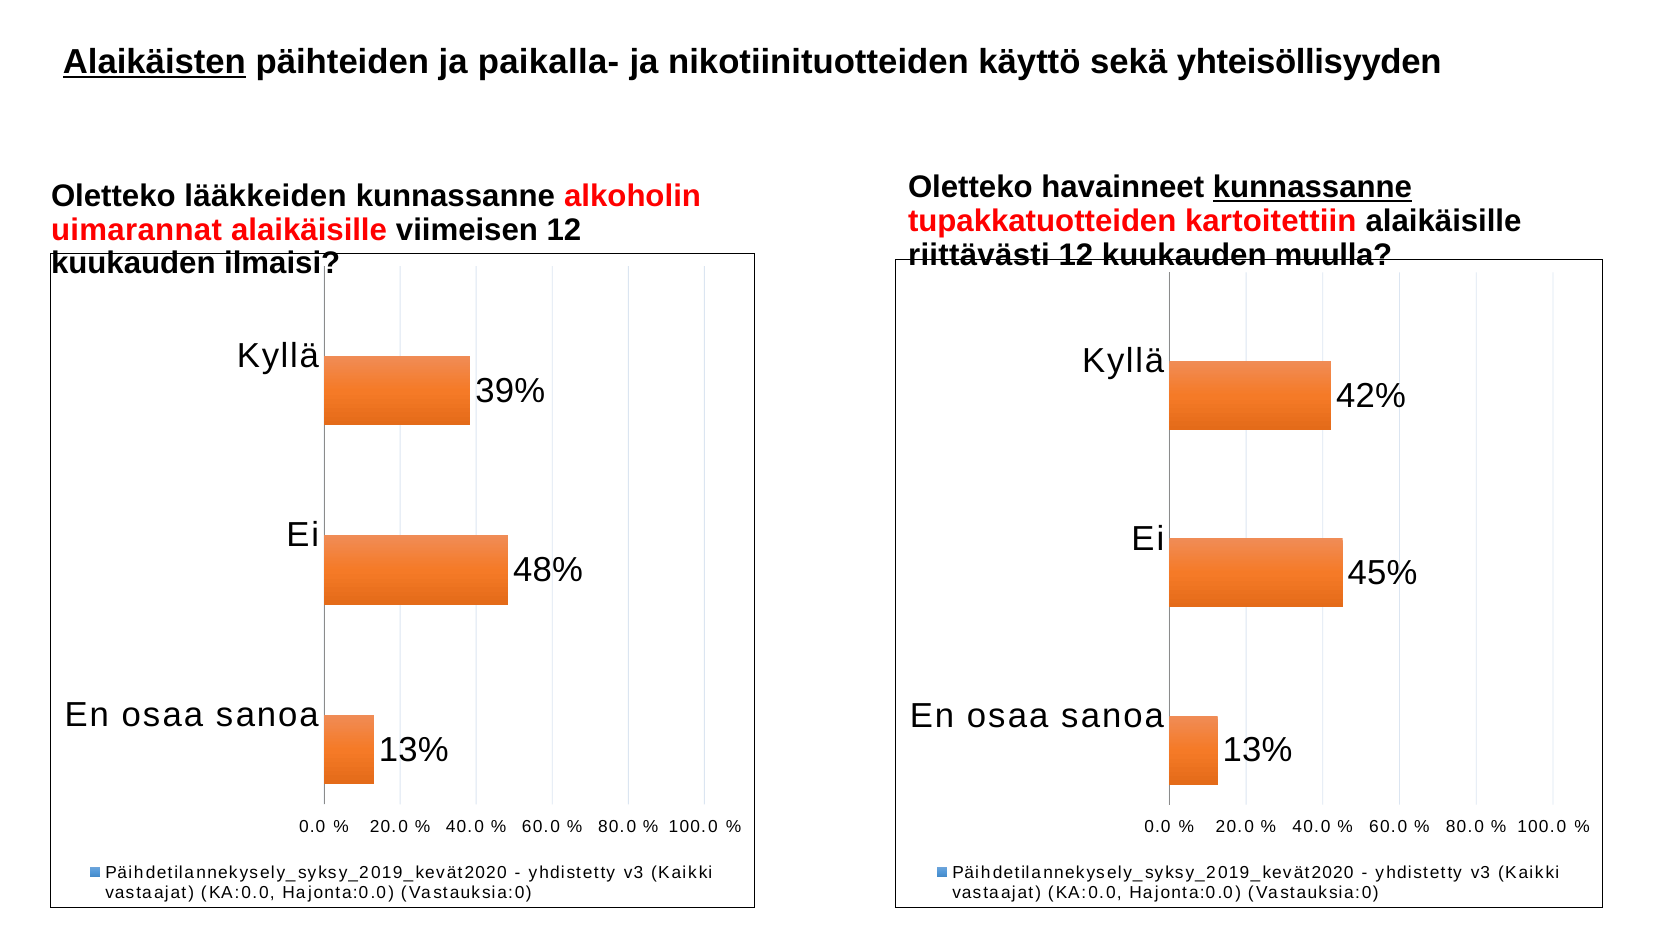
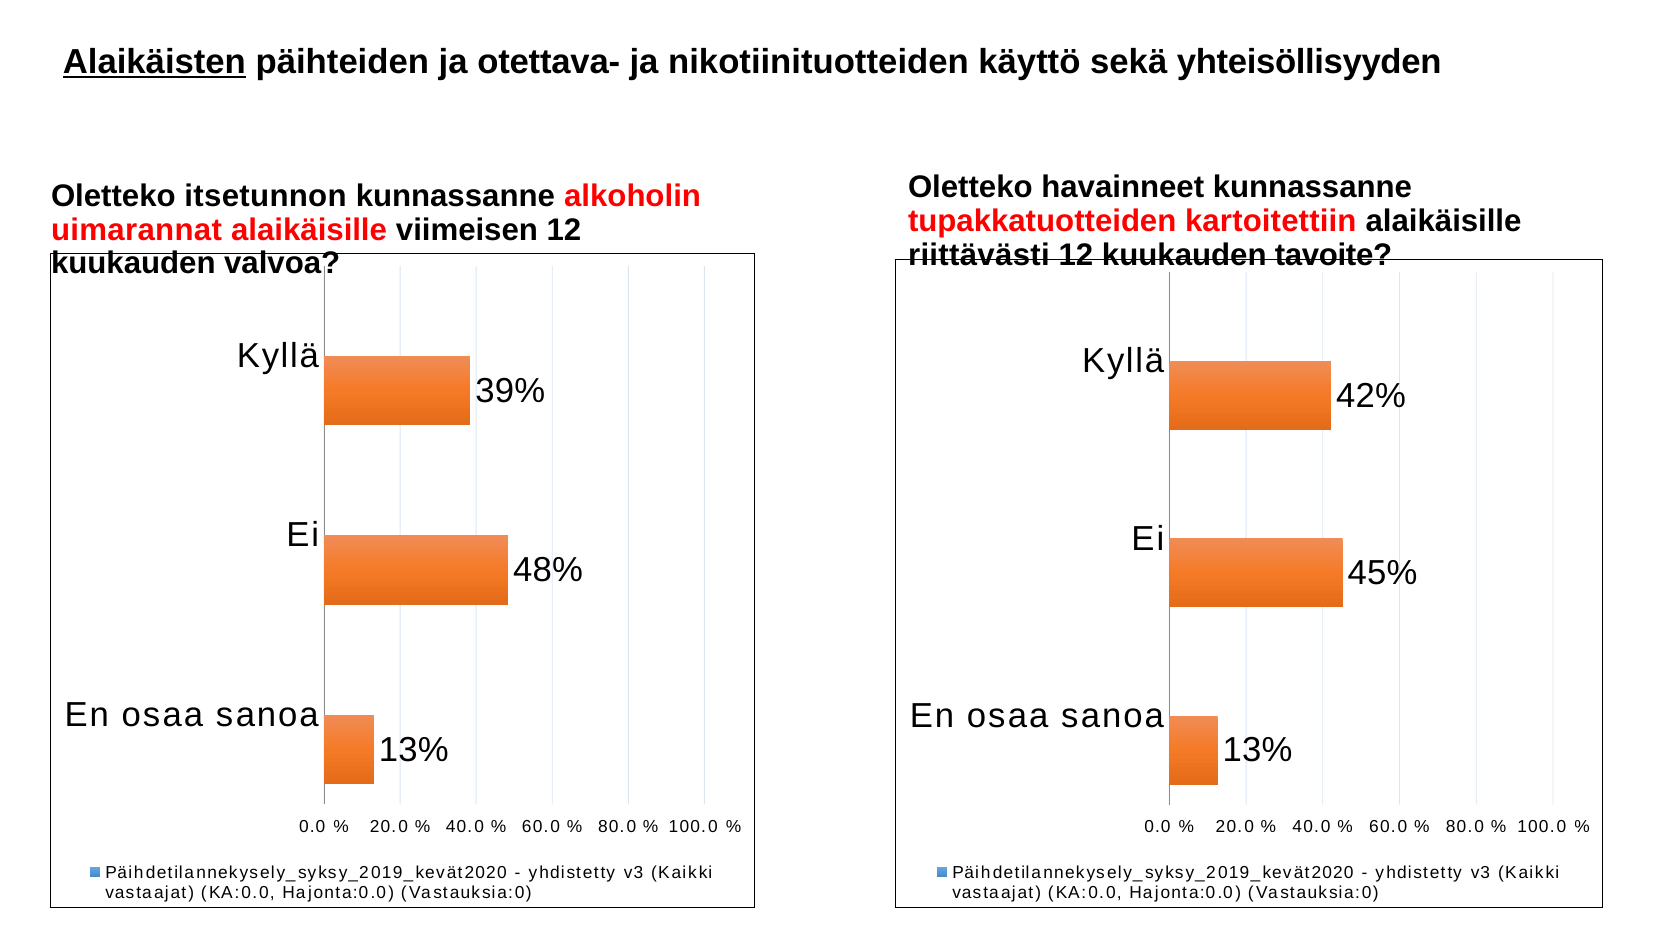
paikalla-: paikalla- -> otettava- (549, 62)
kunnassanne underline: present -> none (1312, 187)
lääkkeiden: lääkkeiden -> itsetunnon (266, 196)
muulla: muulla -> tavoite (1333, 255)
ilmaisi: ilmaisi -> valvoa (282, 264)
